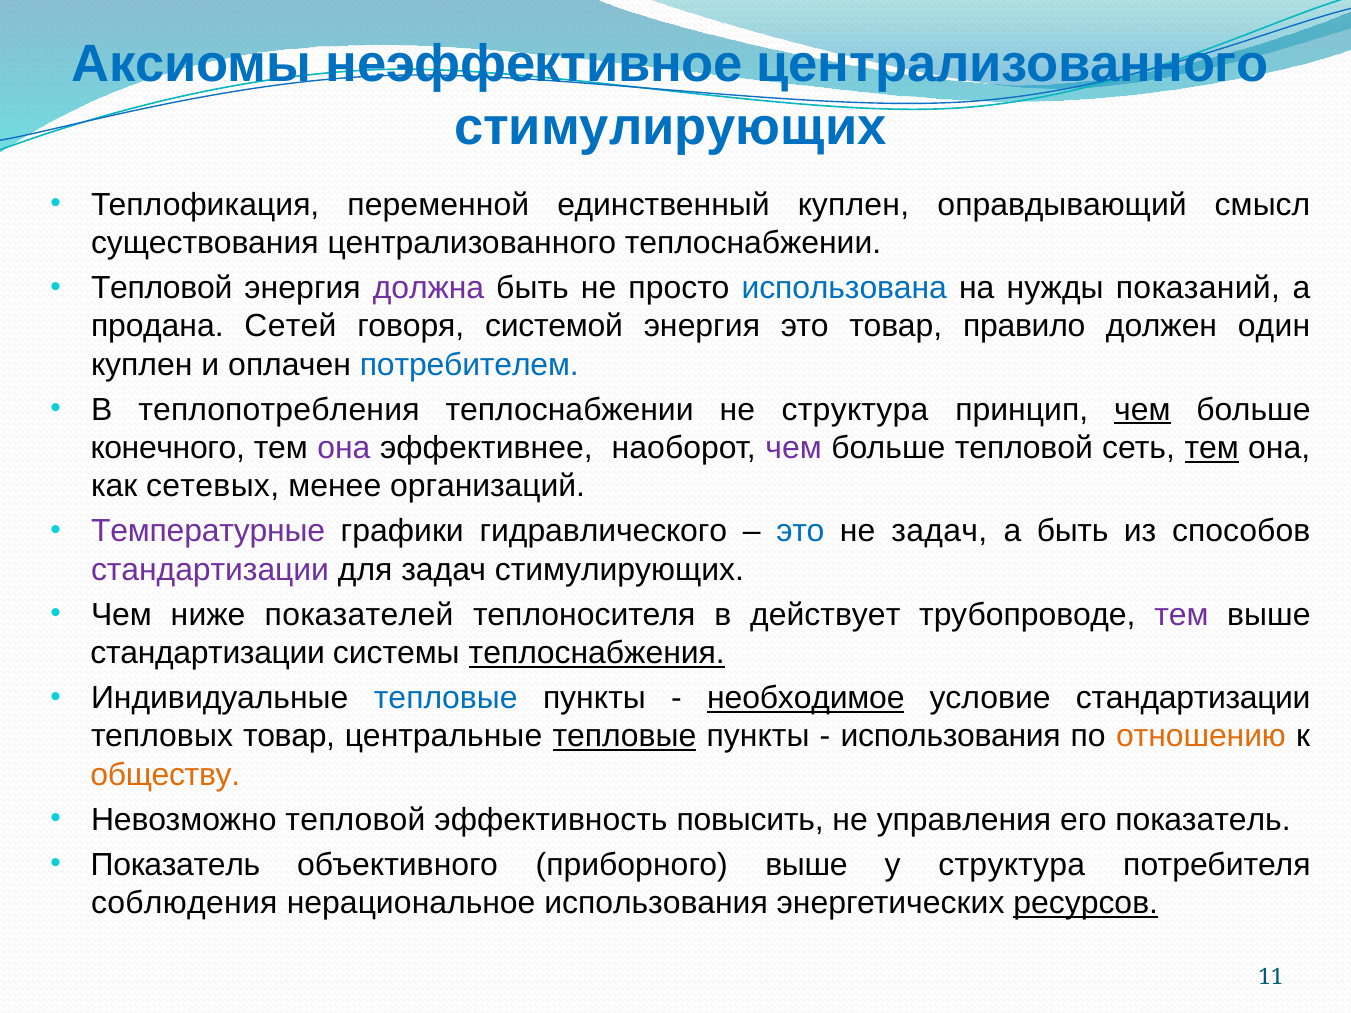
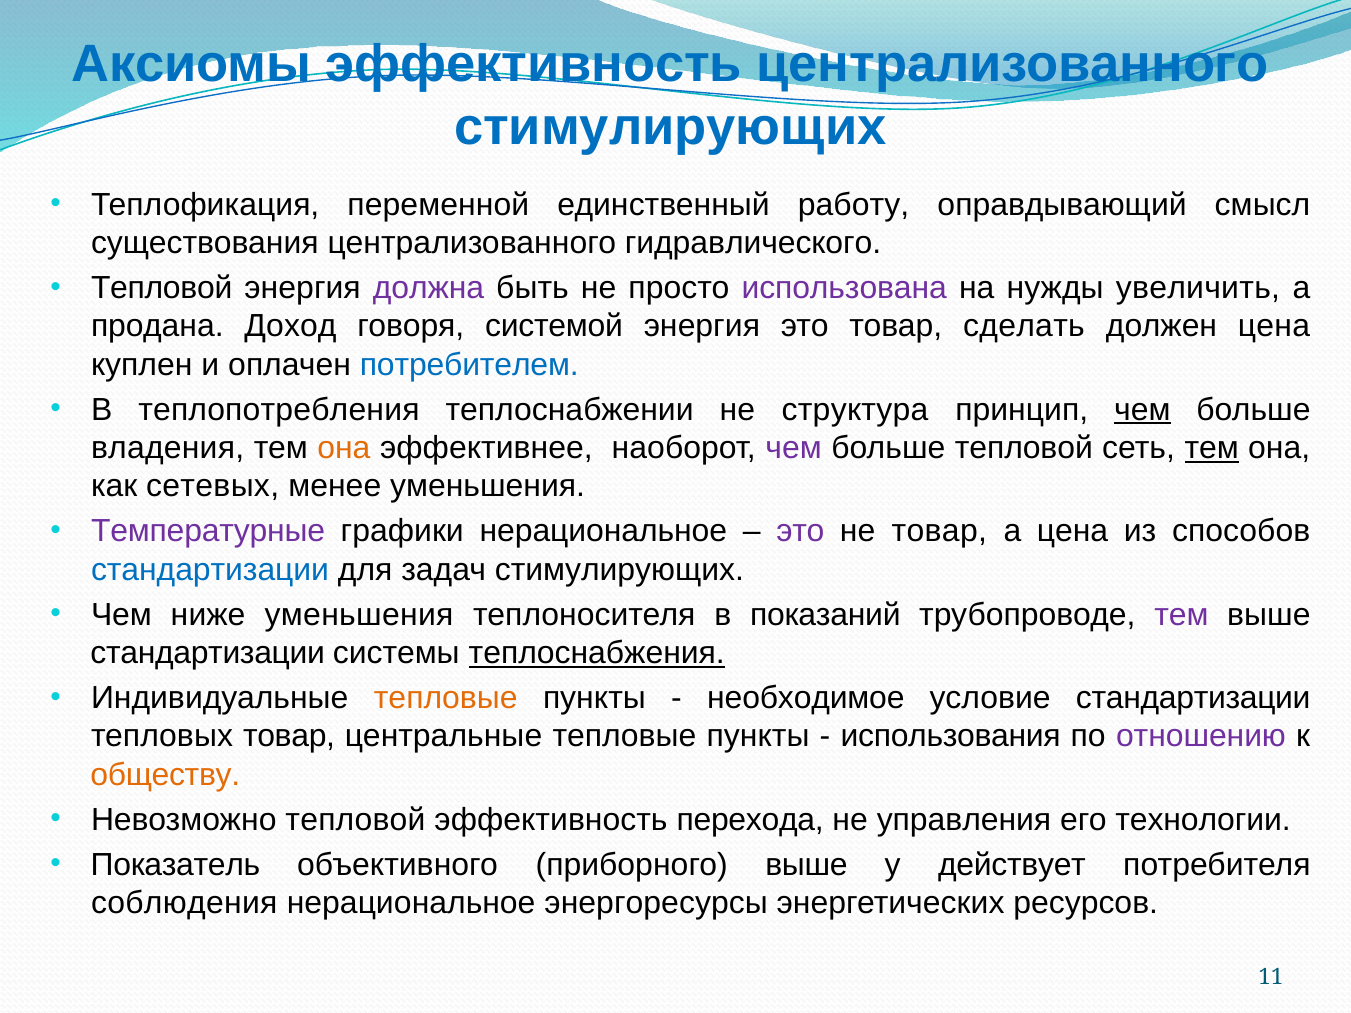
Аксиомы неэффективное: неэффективное -> эффективность (534, 65)
единственный куплен: куплен -> работу (854, 205)
централизованного теплоснабжении: теплоснабжении -> гидравлического (753, 243)
использована colour: blue -> purple (844, 288)
показаний: показаний -> увеличить (1198, 288)
Сетей: Сетей -> Доход (291, 326)
правило: правило -> сделать (1024, 326)
должен один: один -> цена (1274, 326)
конечного: конечного -> владения (168, 448)
она colour: purple -> orange (344, 448)
менее организаций: организаций -> уменьшения (488, 486)
графики гидравлического: гидравлического -> нерациональное (603, 531)
это colour: blue -> purple (800, 531)
не задач: задач -> товар (939, 531)
а быть: быть -> цена (1073, 531)
стандартизации colour: purple -> blue (210, 570)
ниже показателей: показателей -> уменьшения (359, 615)
действует: действует -> показаний (825, 615)
тепловые colour: blue -> orange (446, 698)
необходимое underline: present -> none (806, 698)
тепловые underline: present -> none (624, 736)
отношению colour: orange -> purple (1201, 736)
повысить: повысить -> перехода (750, 820)
его показатель: показатель -> технологии (1203, 820)
у структура: структура -> действует (1012, 865)
нерациональное использования: использования -> энергоресурсы (656, 903)
ресурсов underline: present -> none (1086, 903)
